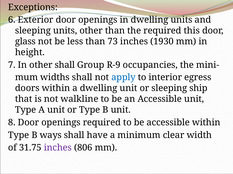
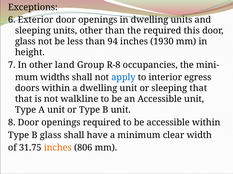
73: 73 -> 94 (113, 42)
other shall: shall -> land (65, 65)
R-9: R-9 -> R-8 (114, 65)
sleeping ship: ship -> that (198, 88)
B ways: ways -> glass (51, 136)
inches colour: purple -> orange (58, 148)
